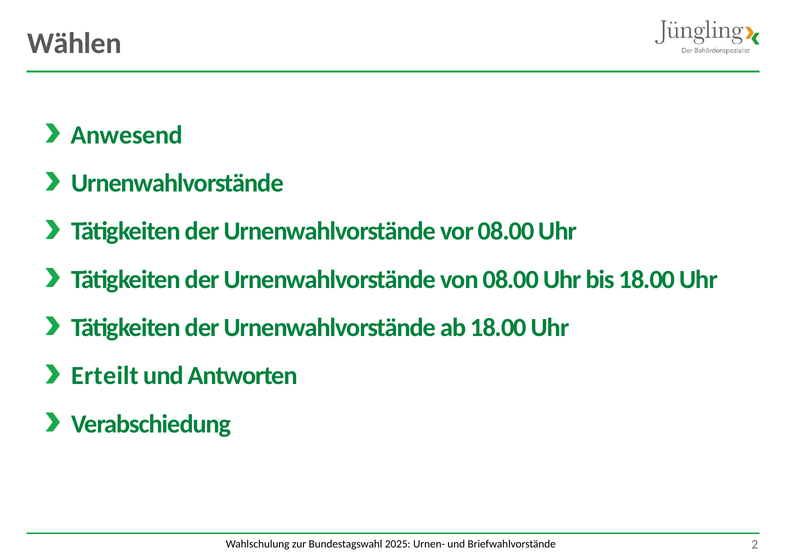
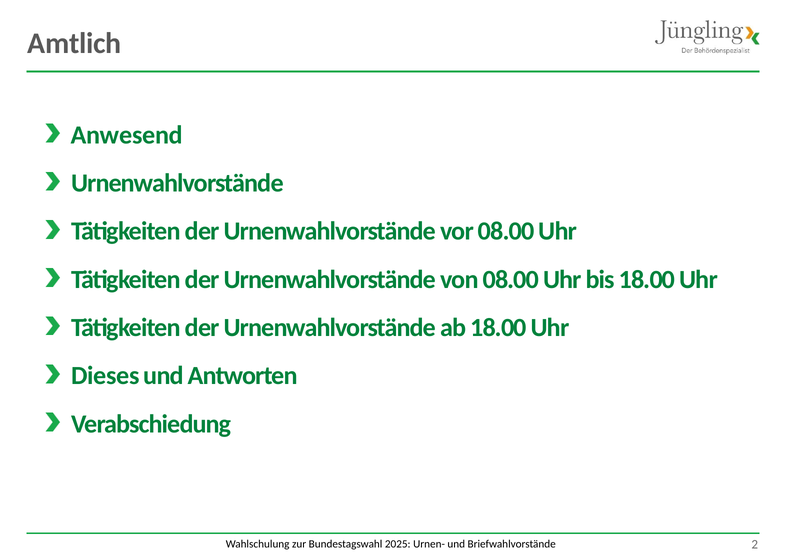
Wählen: Wählen -> Amtlich (74, 43)
Erteilt: Erteilt -> Dieses (105, 376)
